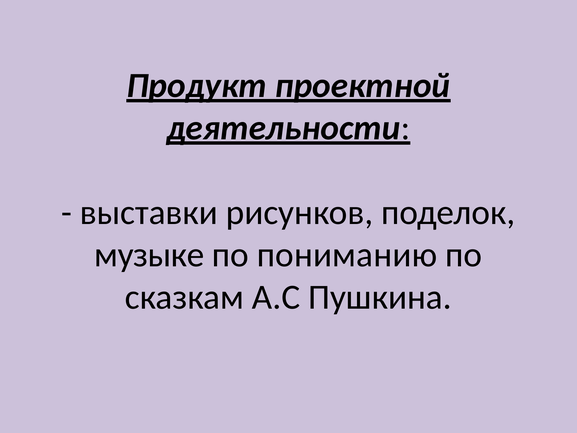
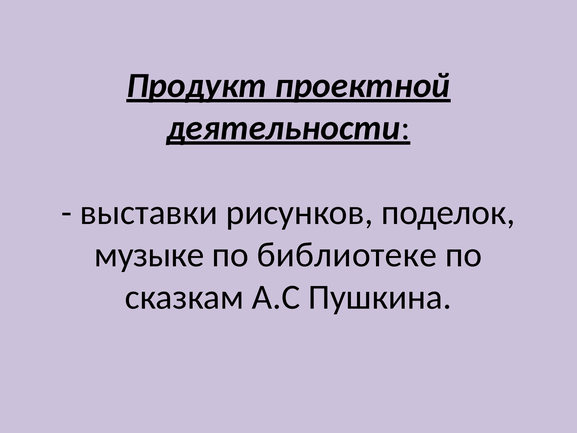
пониманию: пониманию -> библиотеке (347, 255)
